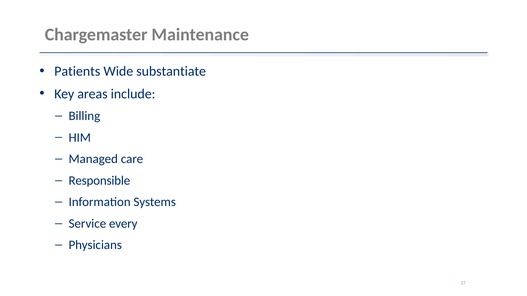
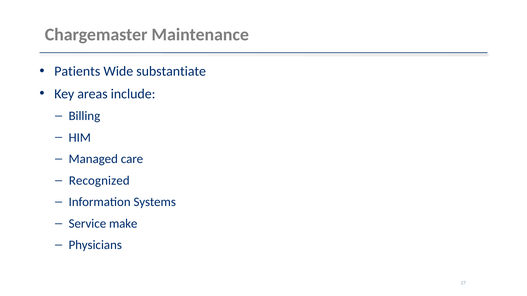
Responsible: Responsible -> Recognized (99, 181)
every: every -> make (123, 224)
